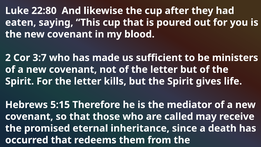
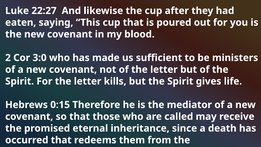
22:80: 22:80 -> 22:27 (44, 11)
3:7: 3:7 -> 3:0 (40, 58)
5:15: 5:15 -> 0:15 (60, 105)
